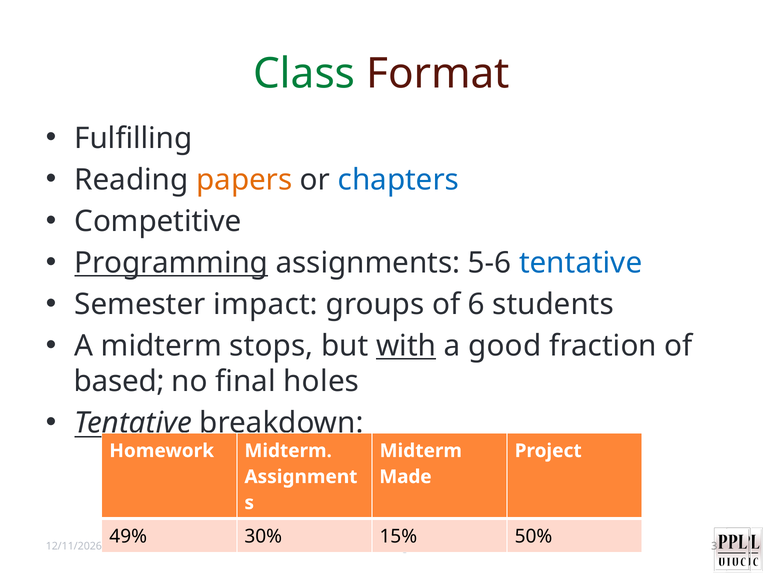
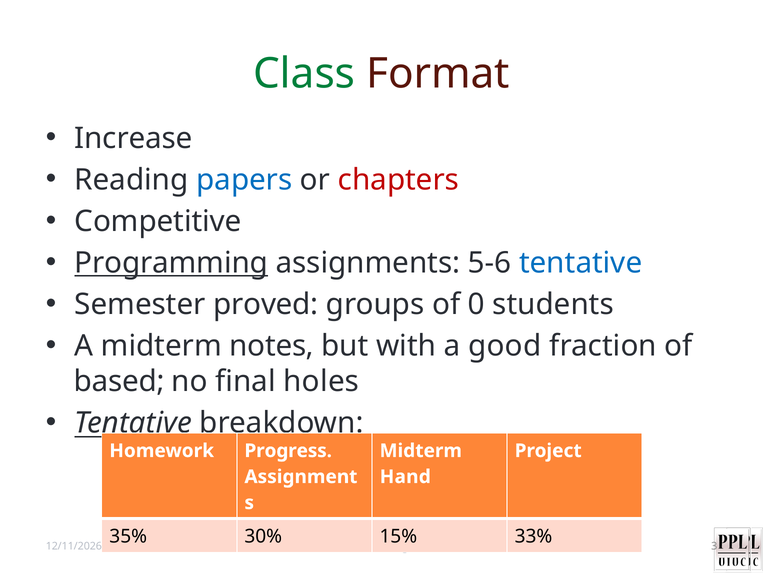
Fulfilling: Fulfilling -> Increase (133, 138)
papers colour: orange -> blue (244, 180)
chapters colour: blue -> red (398, 180)
impact: impact -> proved (266, 304)
6: 6 -> 0 (476, 304)
stops: stops -> notes (272, 346)
with underline: present -> none (406, 346)
Homework Midterm: Midterm -> Progress (288, 450)
Made: Made -> Hand (405, 476)
49%: 49% -> 35% (128, 536)
50%: 50% -> 33% (533, 536)
